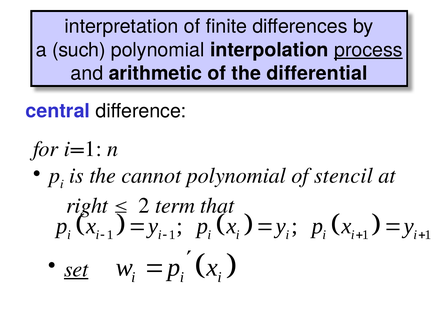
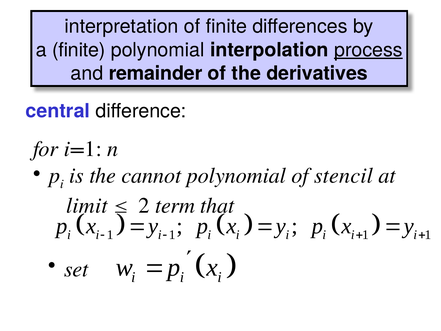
a such: such -> finite (79, 50)
arithmetic: arithmetic -> remainder (156, 73)
differential: differential -> derivatives (317, 73)
right: right -> limit (87, 205)
set underline: present -> none (76, 269)
